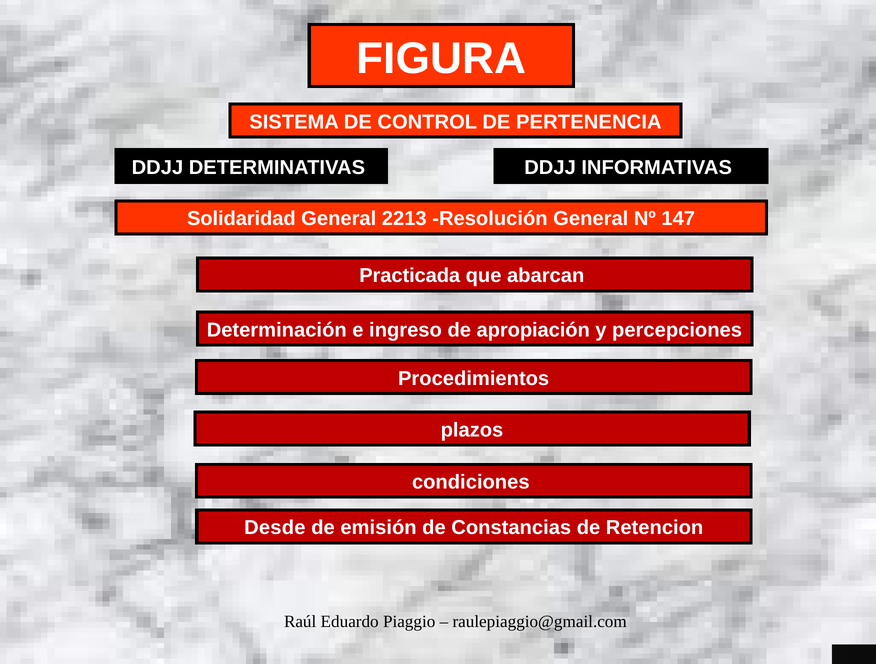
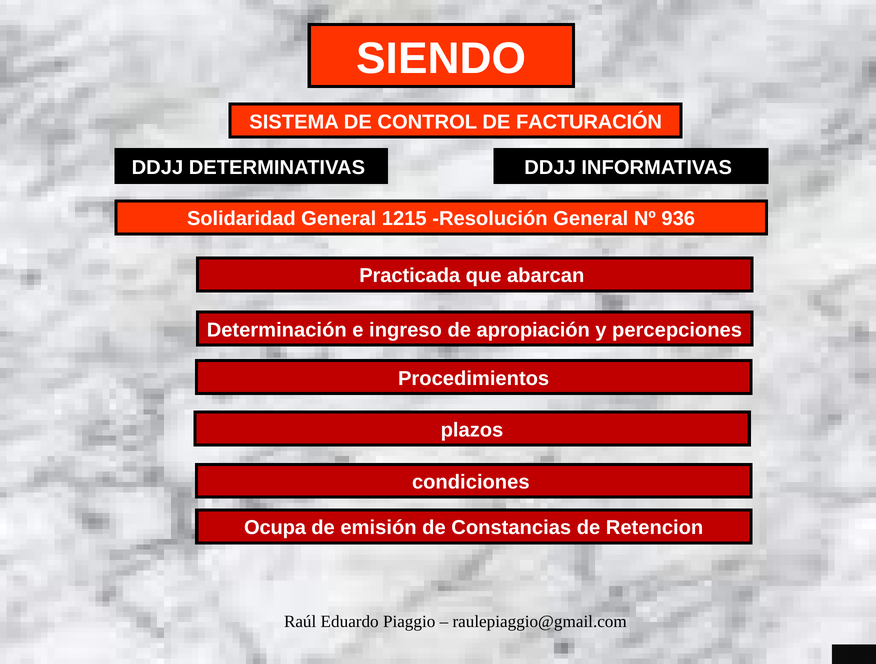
FIGURA: FIGURA -> SIENDO (441, 59)
PERTENENCIA: PERTENENCIA -> FACTURACIÓN (589, 122)
2213: 2213 -> 1215 (404, 219)
147: 147 -> 936 (678, 219)
Desde: Desde -> Ocupa (275, 528)
